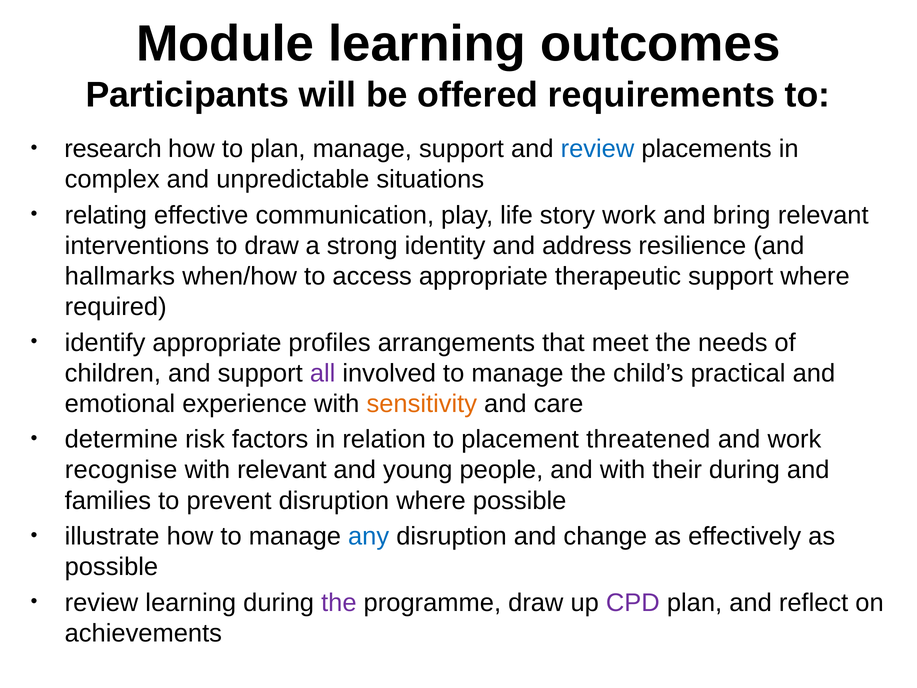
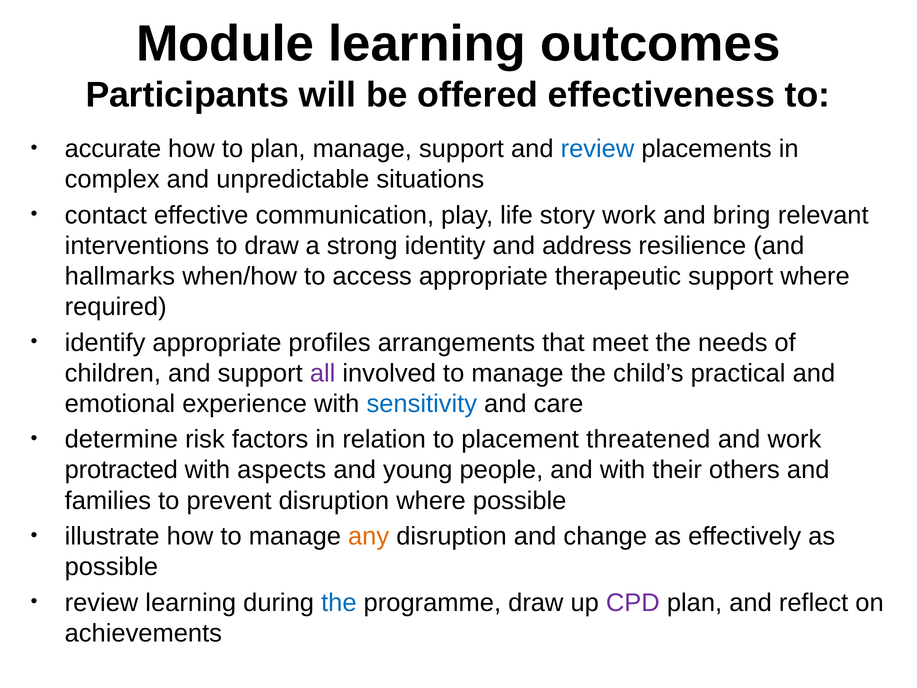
requirements: requirements -> effectiveness (661, 95)
research: research -> accurate (113, 149)
relating: relating -> contact (106, 215)
sensitivity colour: orange -> blue (422, 404)
recognise: recognise -> protracted (121, 470)
with relevant: relevant -> aspects (282, 470)
their during: during -> others (744, 470)
any colour: blue -> orange (369, 536)
the colour: purple -> blue (339, 602)
